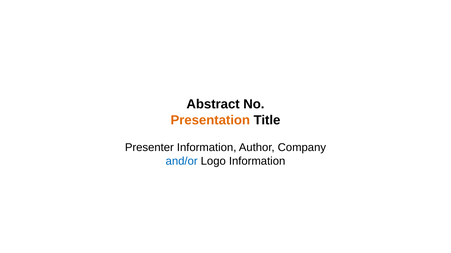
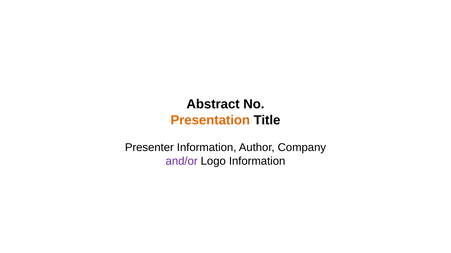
and/or colour: blue -> purple (182, 161)
